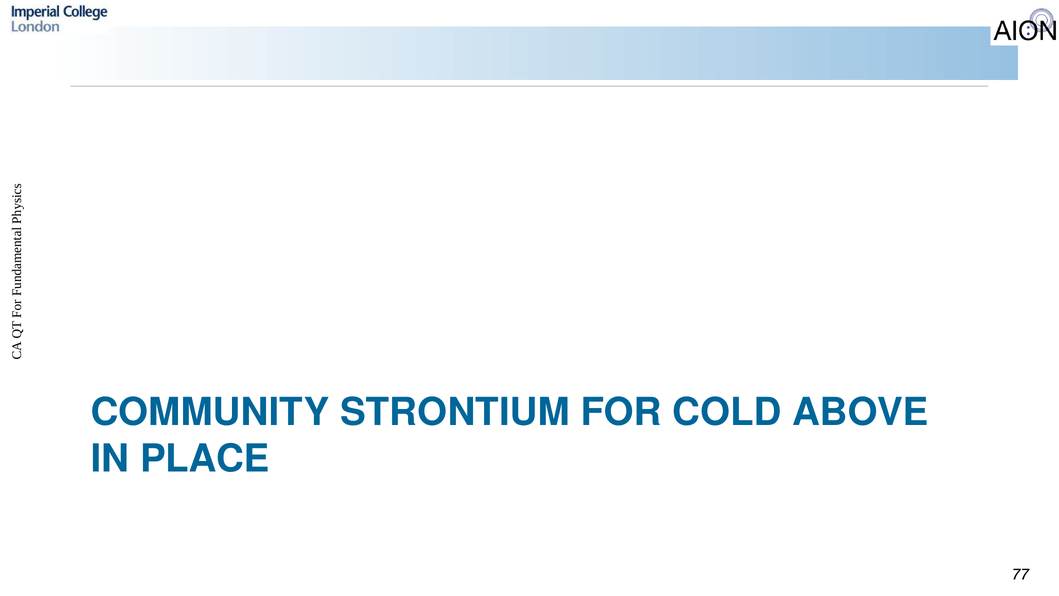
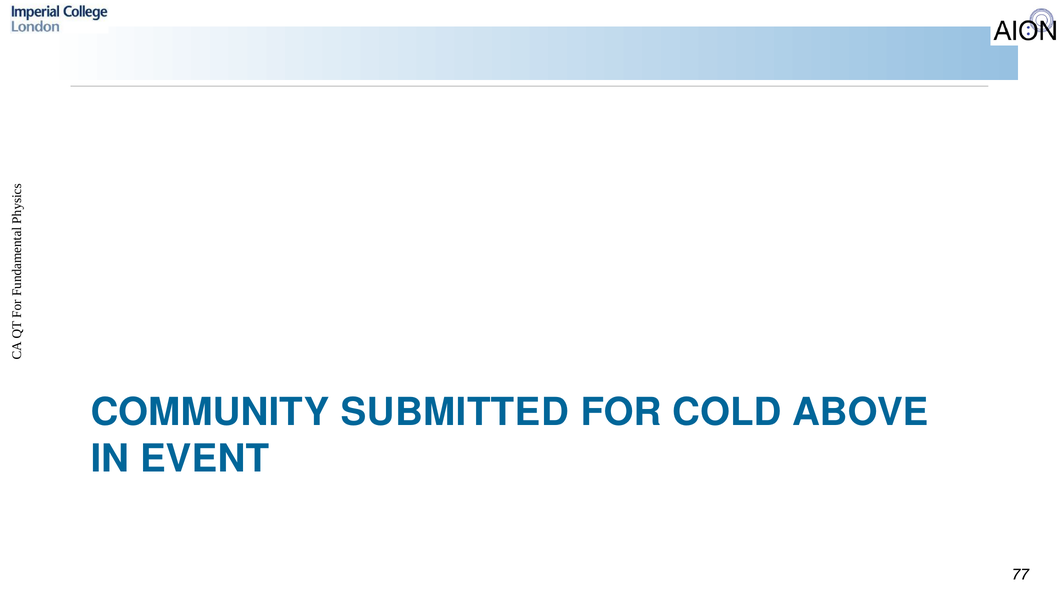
STRONTIUM: STRONTIUM -> SUBMITTED (455, 412)
PLACE: PLACE -> EVENT (205, 459)
